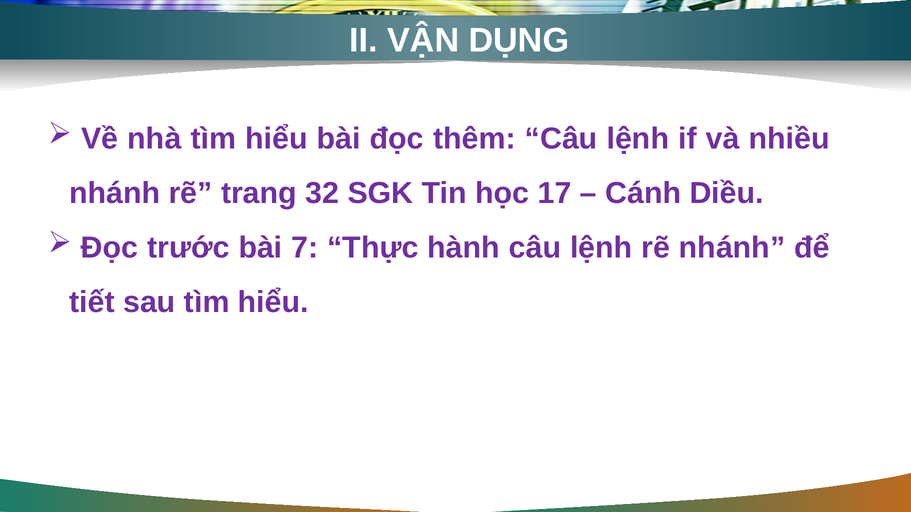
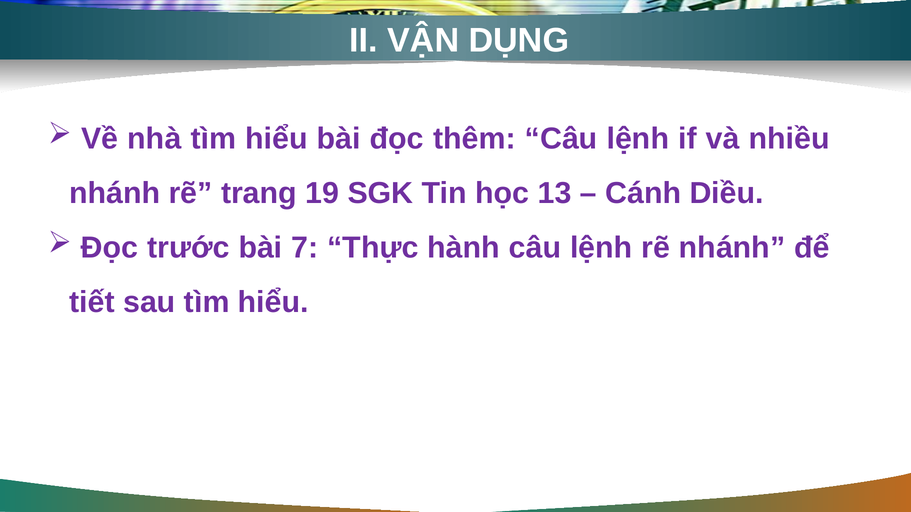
32: 32 -> 19 (322, 193)
17: 17 -> 13 (555, 193)
